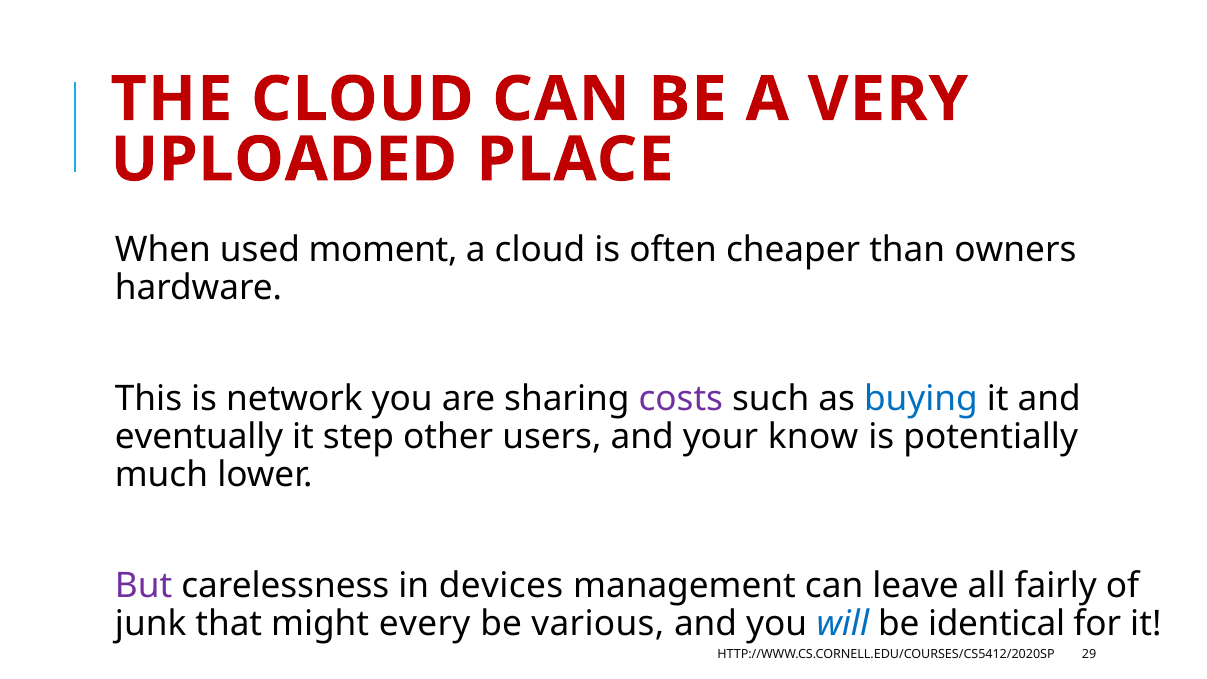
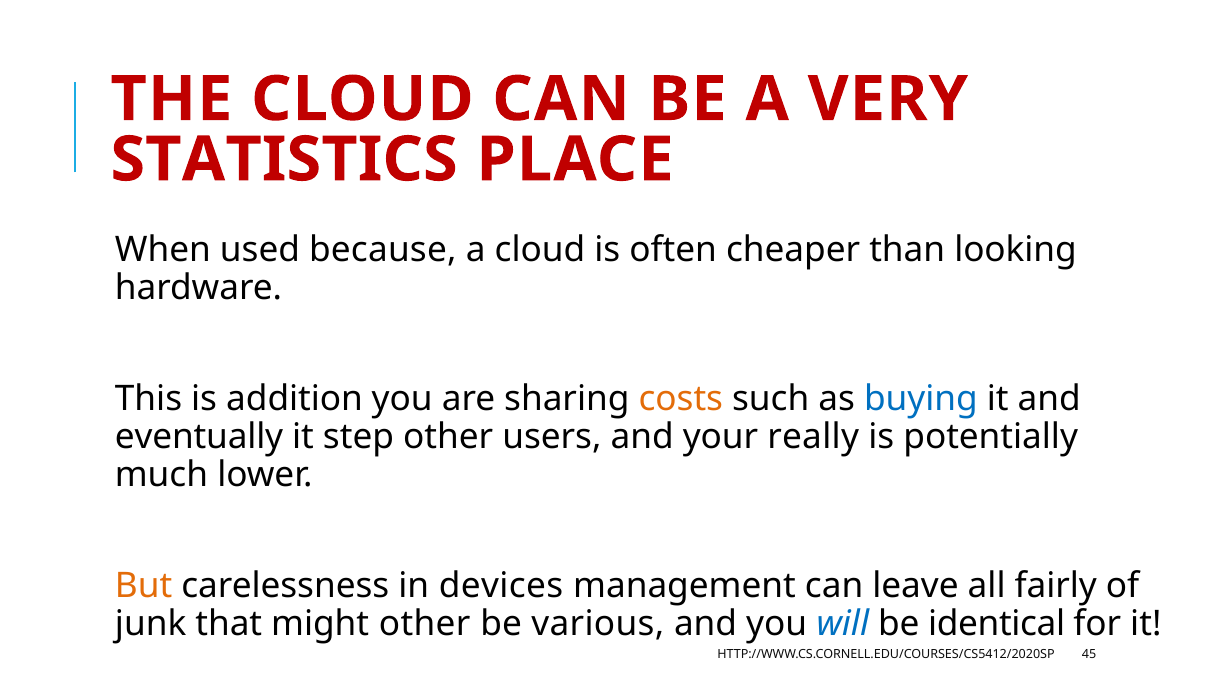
UPLOADED: UPLOADED -> STATISTICS (284, 160)
moment: moment -> because (383, 250)
owners: owners -> looking (1015, 250)
network: network -> addition (295, 399)
costs colour: purple -> orange (681, 399)
know: know -> really (813, 437)
But colour: purple -> orange (144, 586)
might every: every -> other (425, 624)
29: 29 -> 45 (1089, 654)
